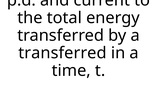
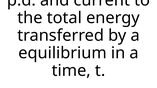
transferred: transferred -> equilibrium (63, 53)
